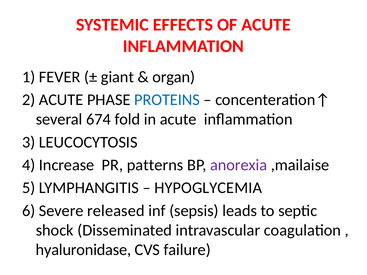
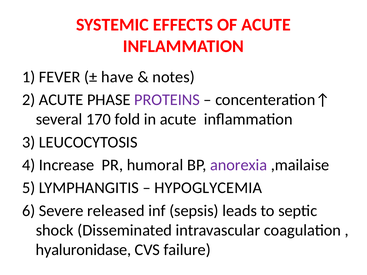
giant: giant -> have (117, 77)
organ: organ -> notes (174, 77)
PROTEINS colour: blue -> purple (167, 100)
674: 674 -> 170 (99, 119)
patterns: patterns -> humoral (155, 165)
